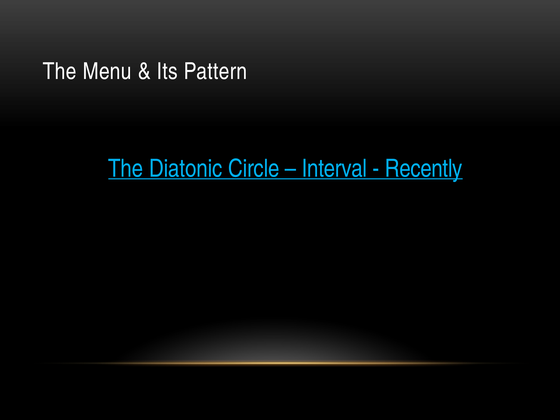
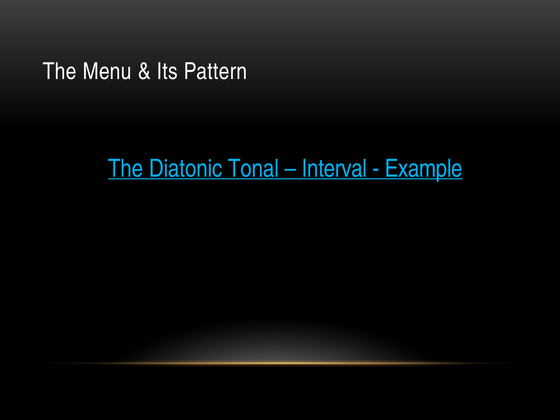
Circle: Circle -> Tonal (254, 169)
Recently: Recently -> Example (424, 169)
